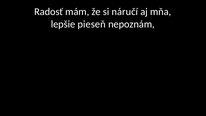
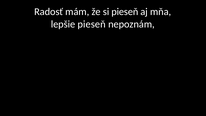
si náručí: náručí -> pieseň (125, 12)
